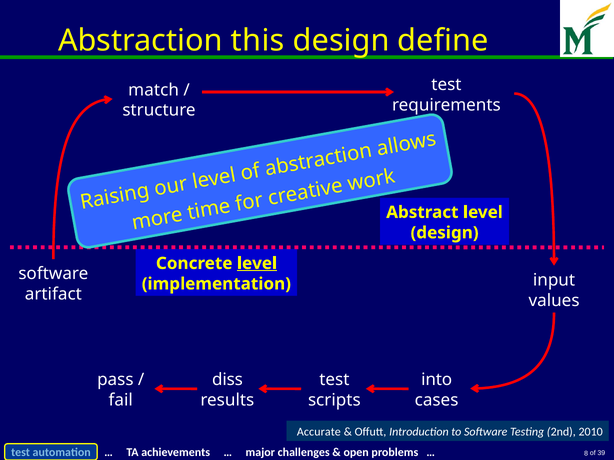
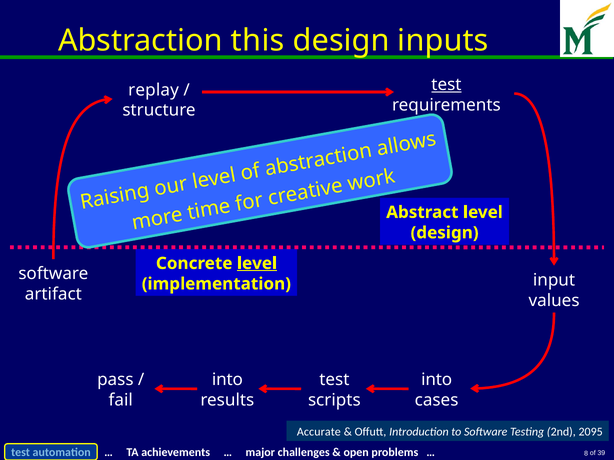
define: define -> inputs (443, 41)
test underline: none -> present (446, 85)
match: match -> replay (154, 90)
diss: diss -> into (227, 380)
2010: 2010 -> 2095 (591, 432)
